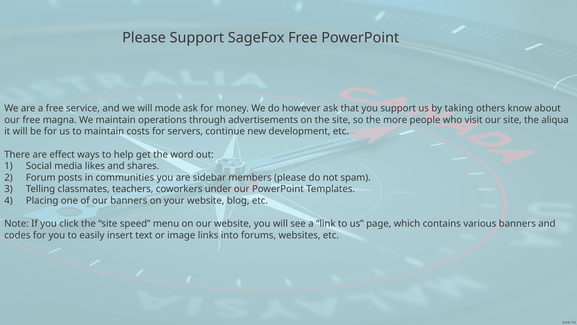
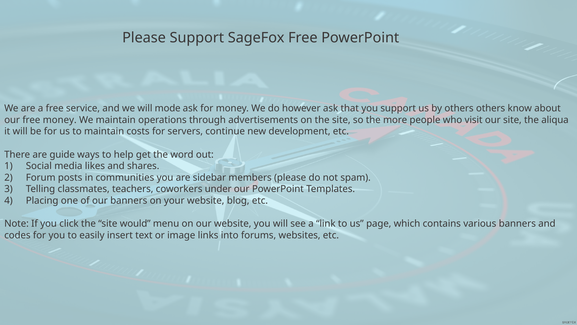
by taking: taking -> others (459, 108)
free magna: magna -> money (60, 120)
effect: effect -> guide (62, 154)
speed: speed -> would (135, 223)
